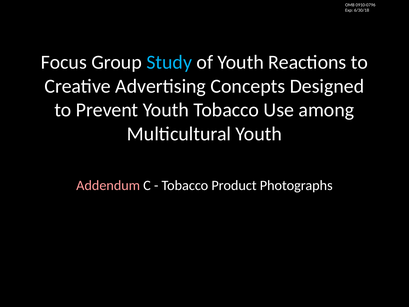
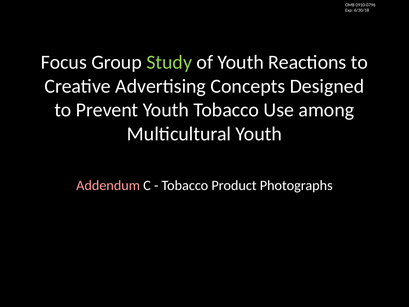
Study colour: light blue -> light green (169, 62)
